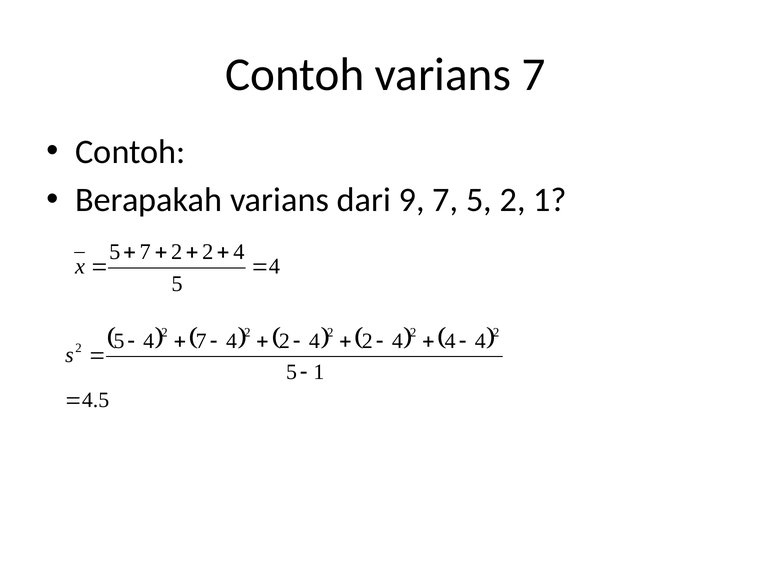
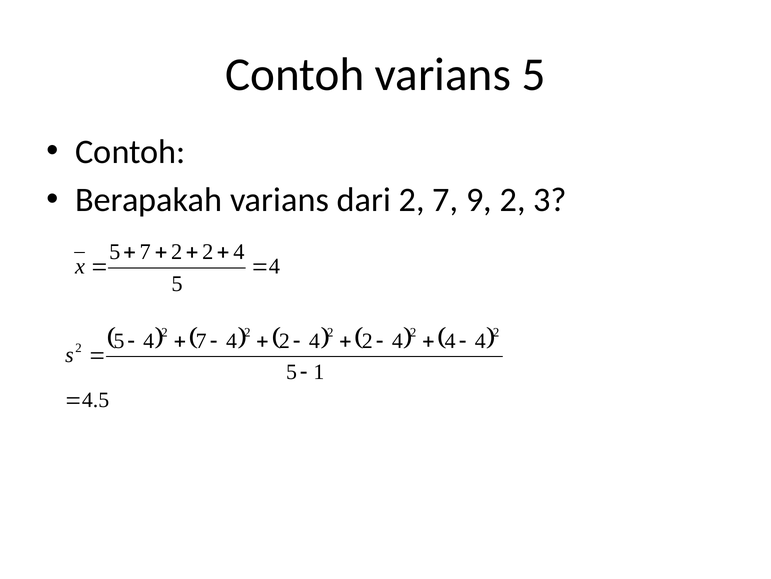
varians 7: 7 -> 5 (533, 75)
dari 9: 9 -> 2 (412, 200)
5: 5 -> 9 (479, 200)
2 1: 1 -> 3 (550, 200)
